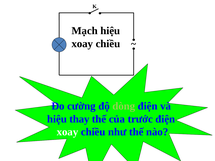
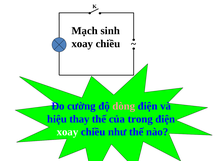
Mạch hiệu: hiệu -> sinh (110, 31)
dòng colour: light green -> pink (124, 106)
trước: trước -> trong (140, 119)
